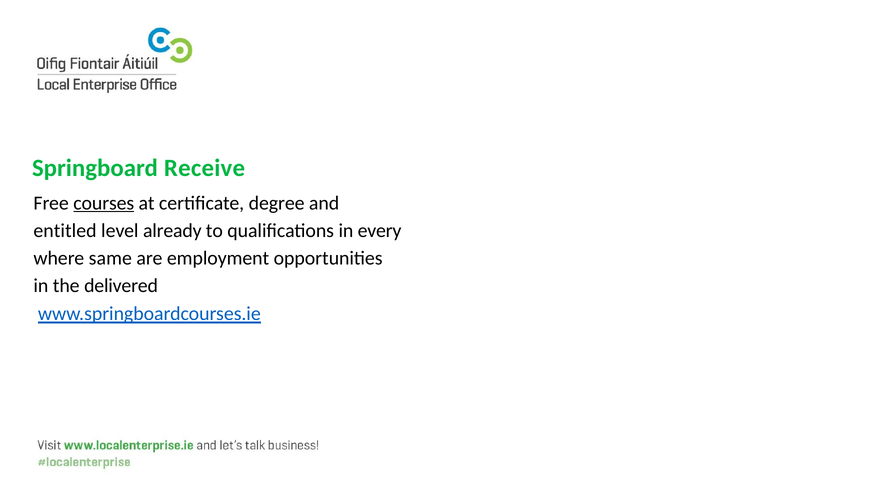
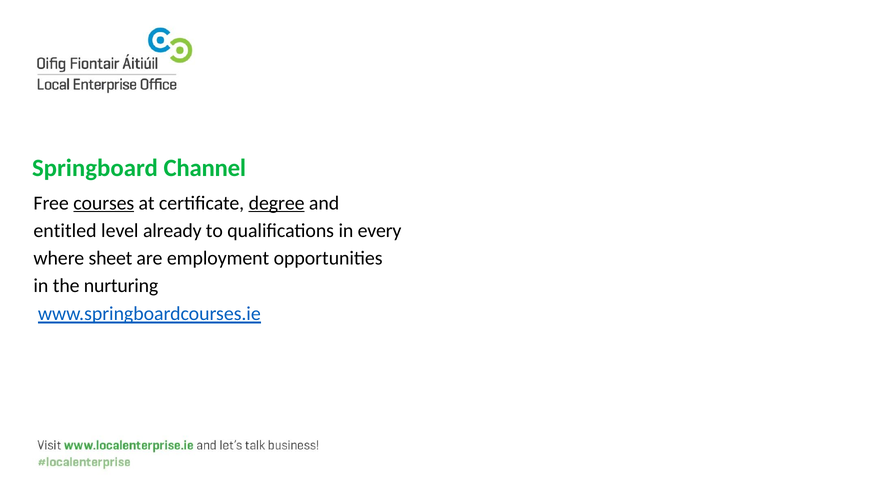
Receive: Receive -> Channel (205, 168)
degree underline: none -> present (277, 203)
same: same -> sheet (110, 258)
delivered: delivered -> nurturing (121, 285)
